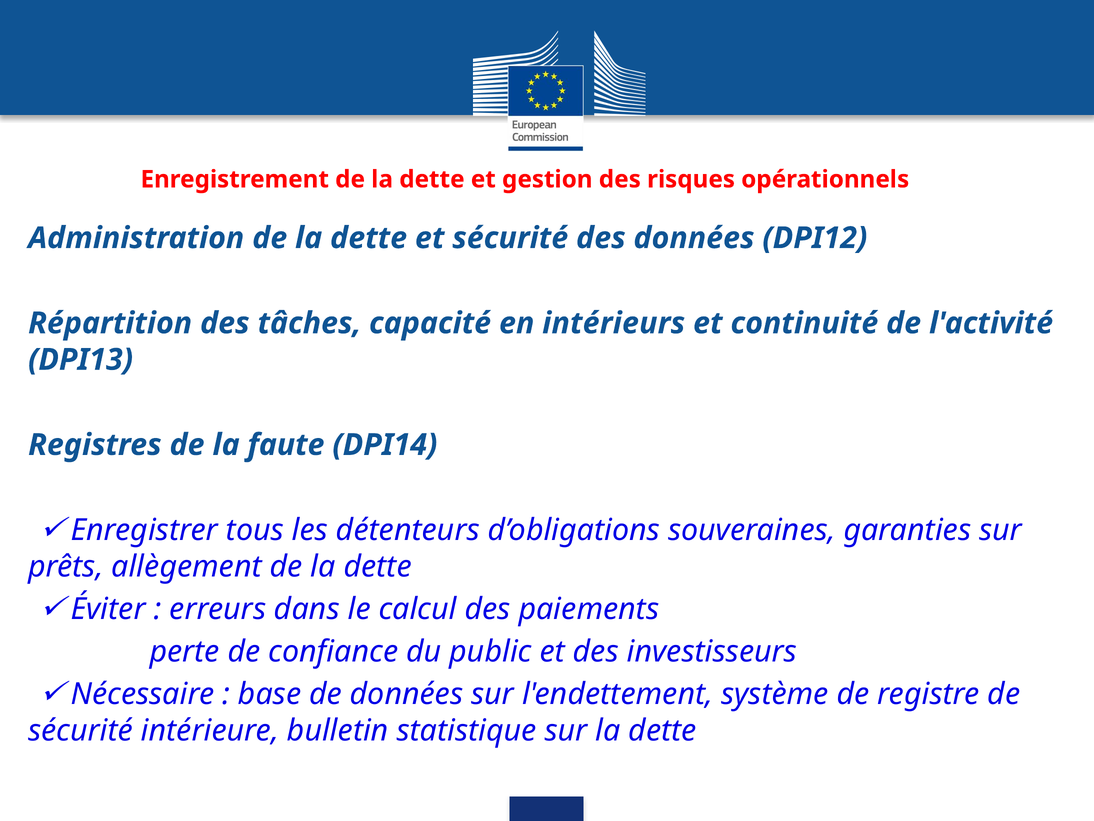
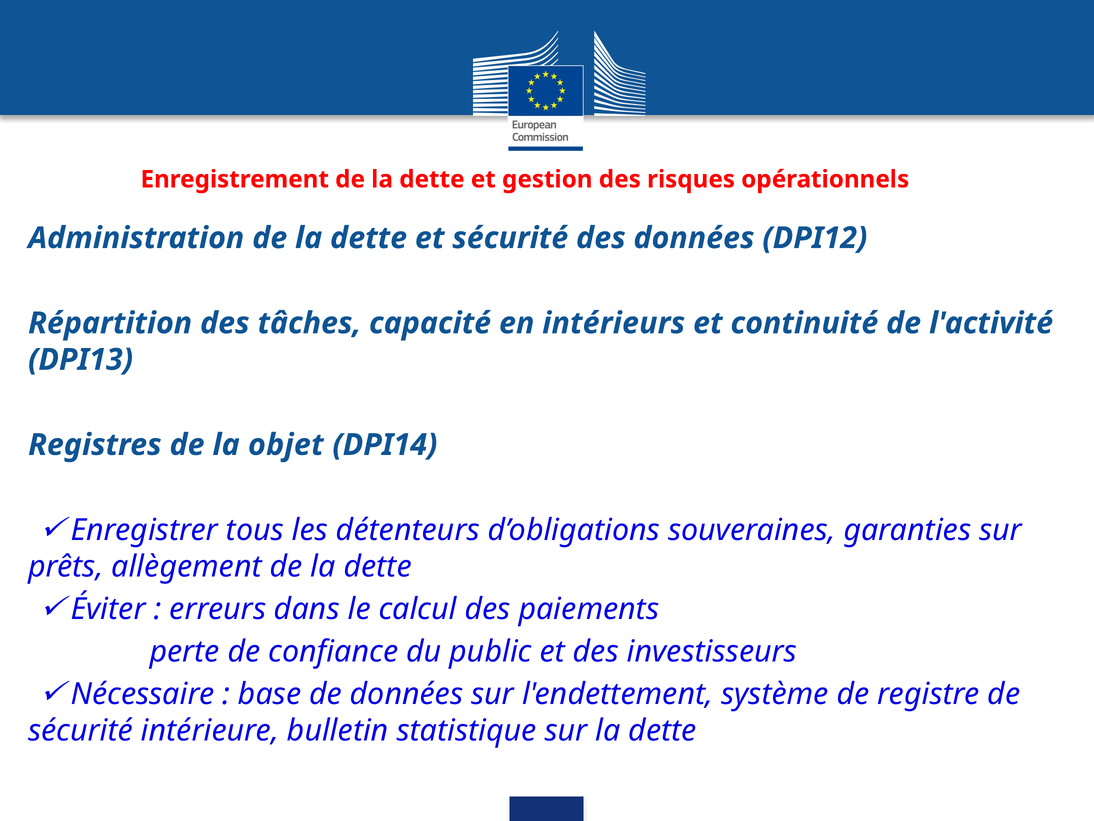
faute: faute -> objet (286, 445)
